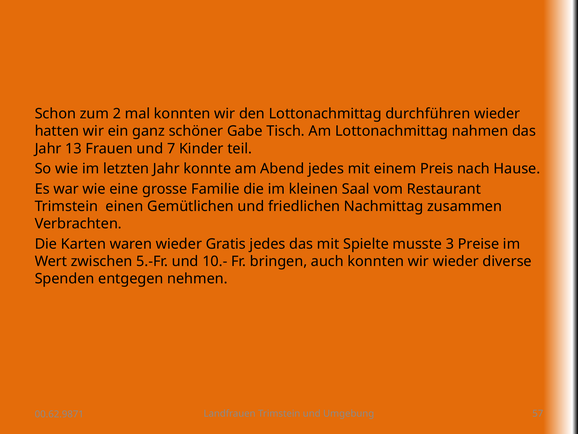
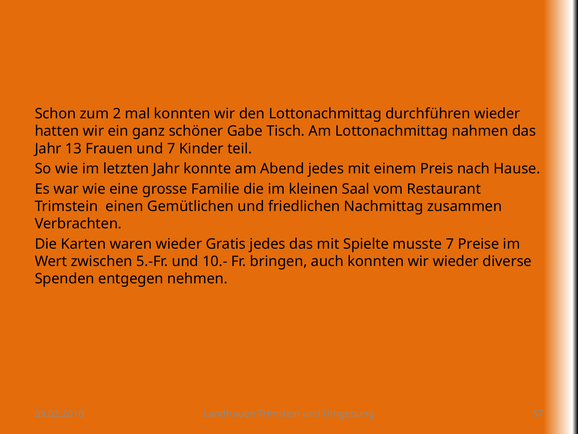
musste 3: 3 -> 7 (450, 244)
00.62.9871: 00.62.9871 -> 09.02.2010 (59, 414)
